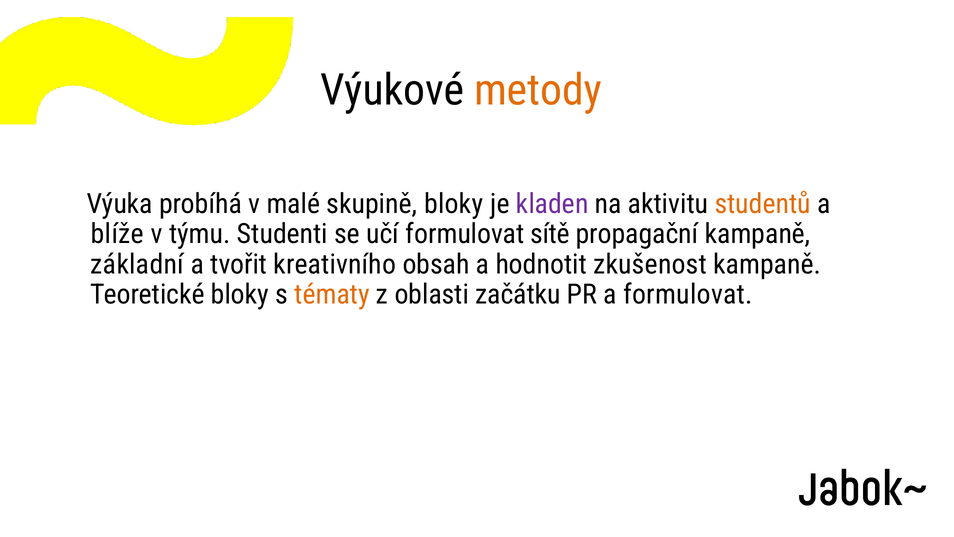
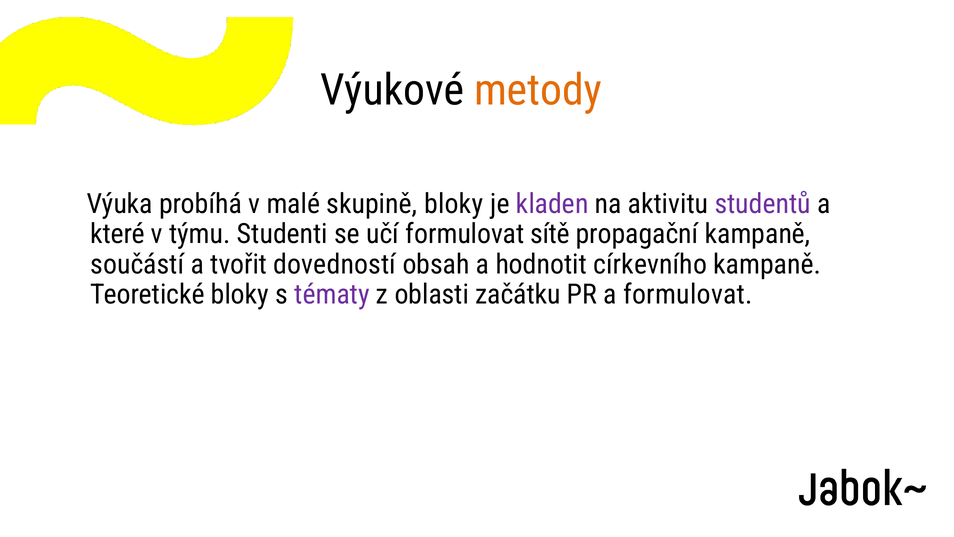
studentů colour: orange -> purple (763, 204)
blíže: blíže -> které (118, 234)
základní: základní -> součástí (137, 264)
kreativního: kreativního -> dovedností (335, 264)
zkušenost: zkušenost -> církevního (650, 264)
tématy colour: orange -> purple (332, 294)
